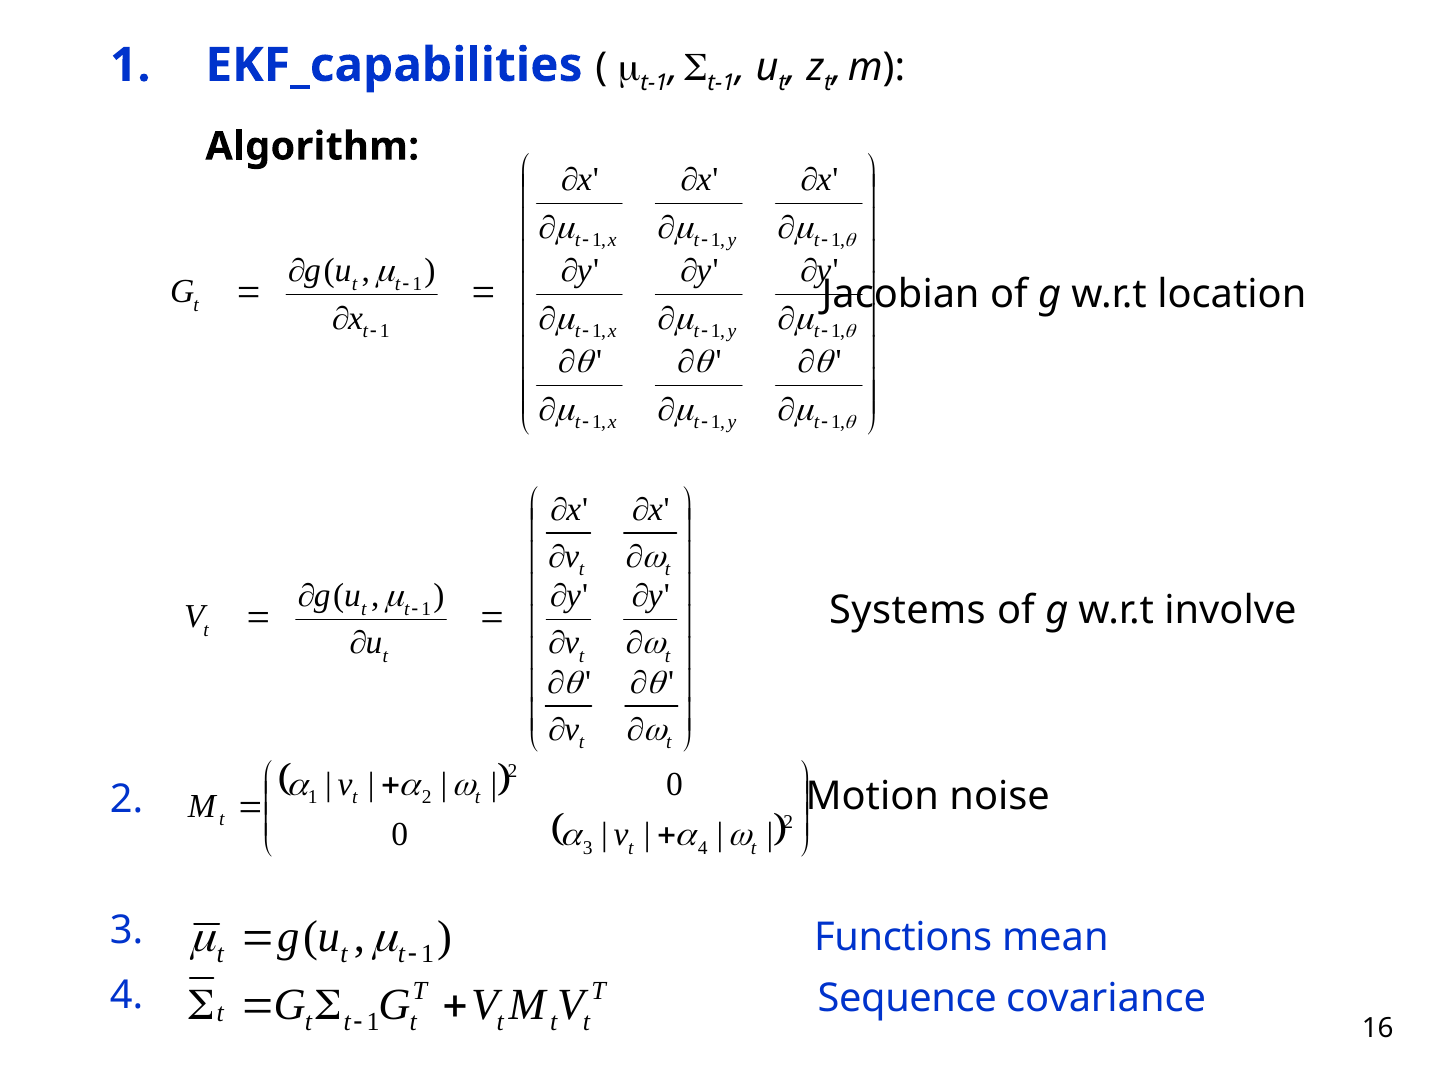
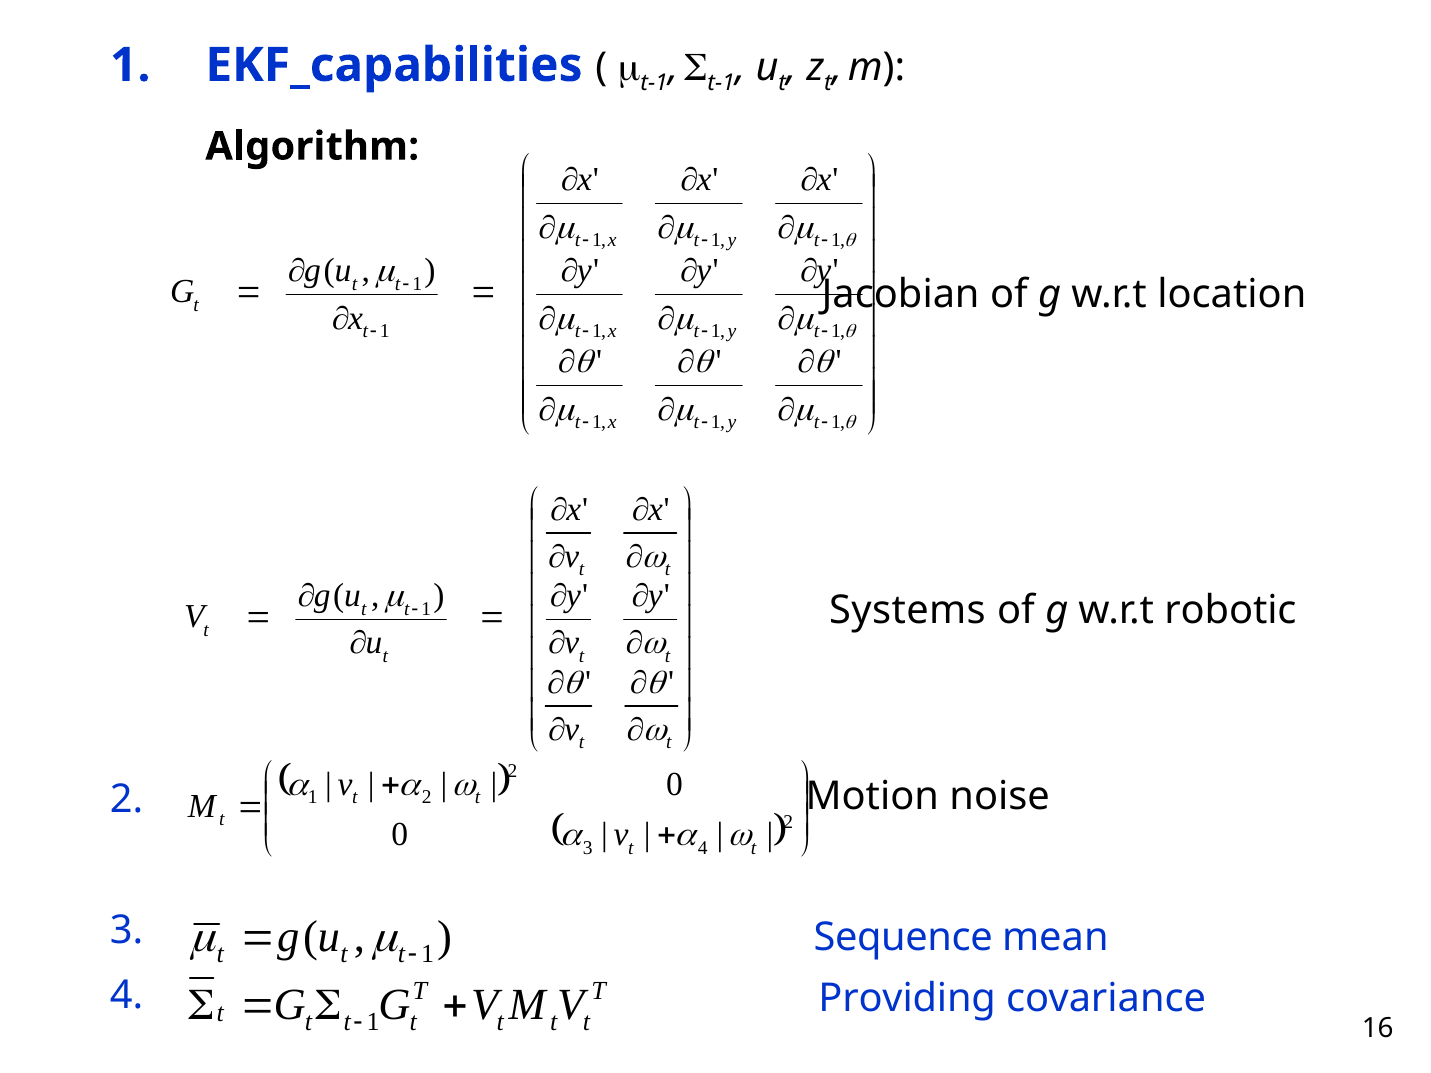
involve: involve -> robotic (1230, 610)
Functions: Functions -> Sequence (903, 938)
Sequence: Sequence -> Providing (907, 999)
